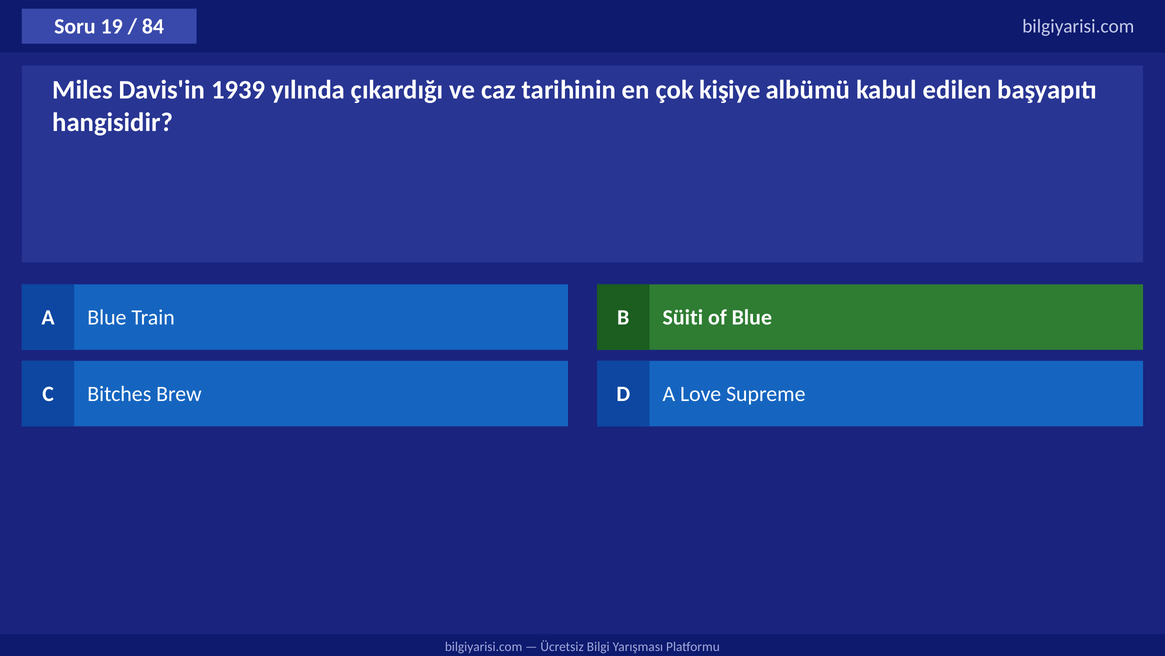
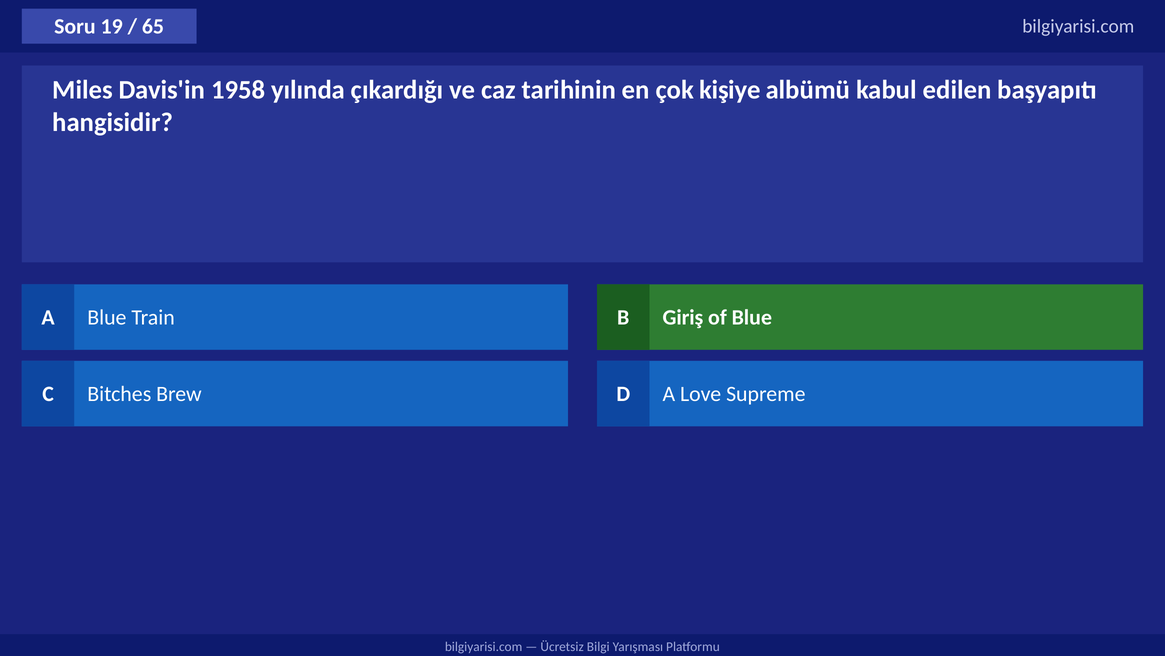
84: 84 -> 65 (153, 27)
1939: 1939 -> 1958 (238, 90)
Süiti: Süiti -> Giriş (683, 317)
